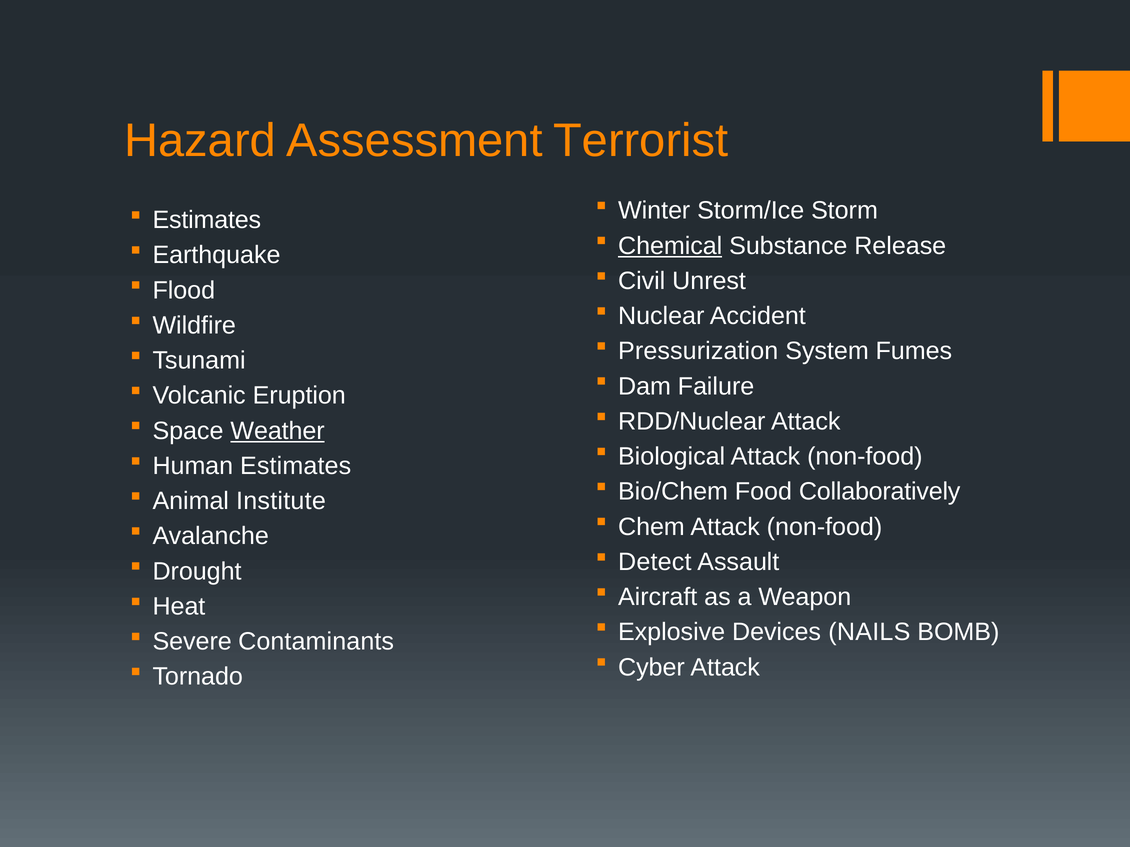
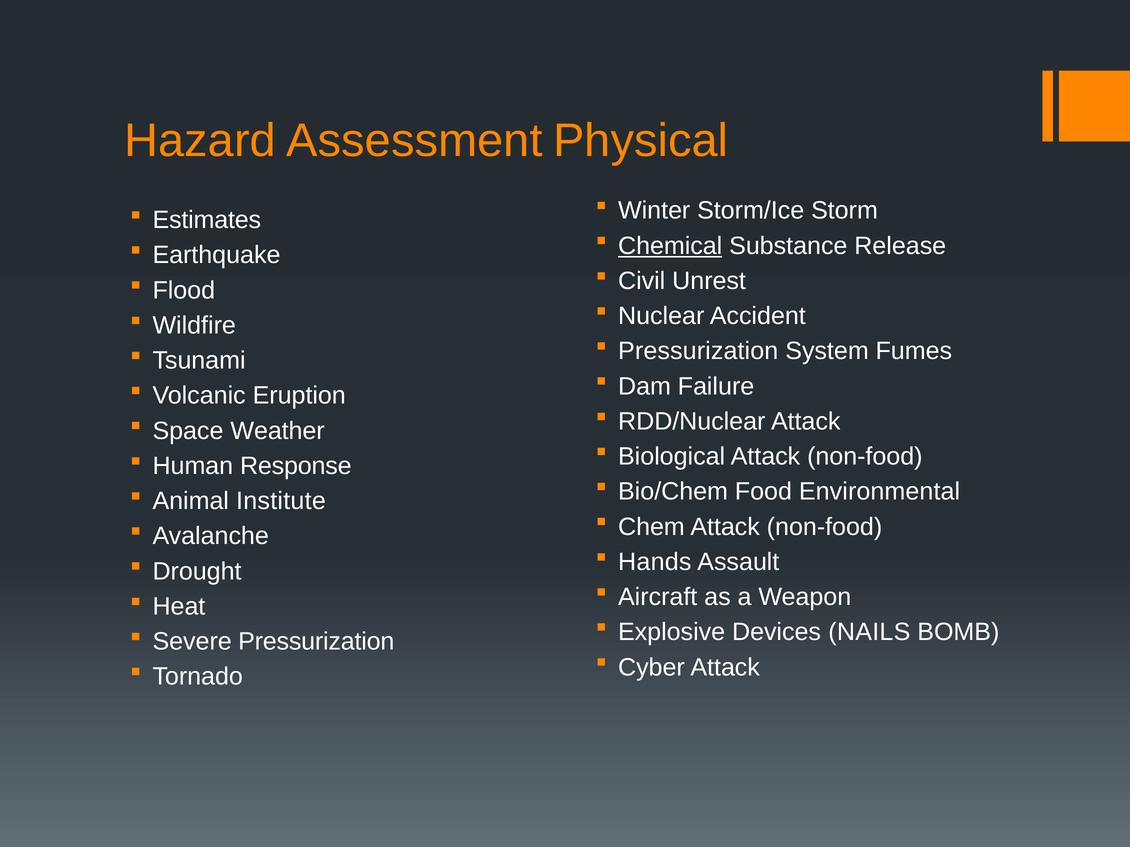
Terrorist: Terrorist -> Physical (641, 141)
Weather underline: present -> none (278, 431)
Human Estimates: Estimates -> Response (296, 466)
Collaboratively: Collaboratively -> Environmental (880, 492)
Detect: Detect -> Hands (655, 562)
Severe Contaminants: Contaminants -> Pressurization (316, 642)
